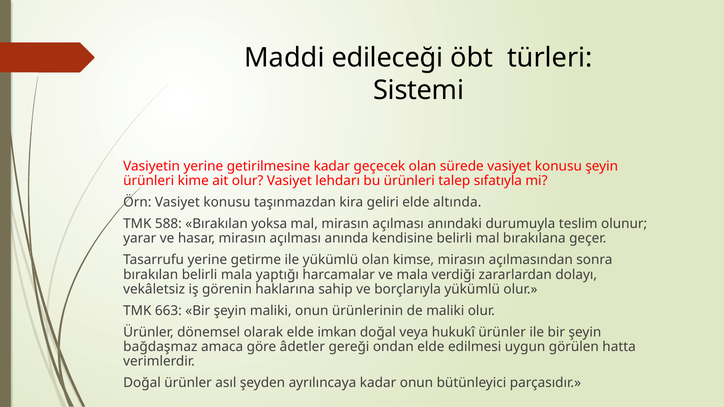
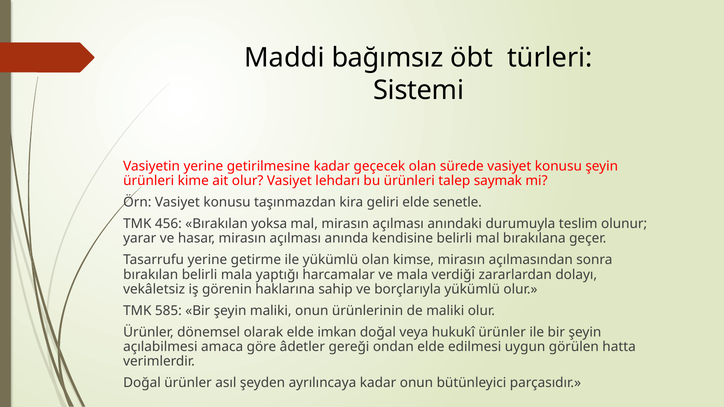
edileceği: edileceği -> bağımsız (387, 58)
sıfatıyla: sıfatıyla -> saymak (498, 181)
altında: altında -> senetle (457, 203)
588: 588 -> 456 (168, 224)
663: 663 -> 585 (168, 311)
bağdaşmaz: bağdaşmaz -> açılabilmesi (160, 347)
